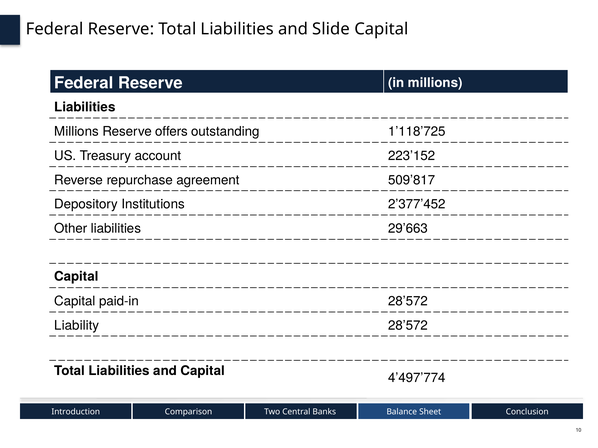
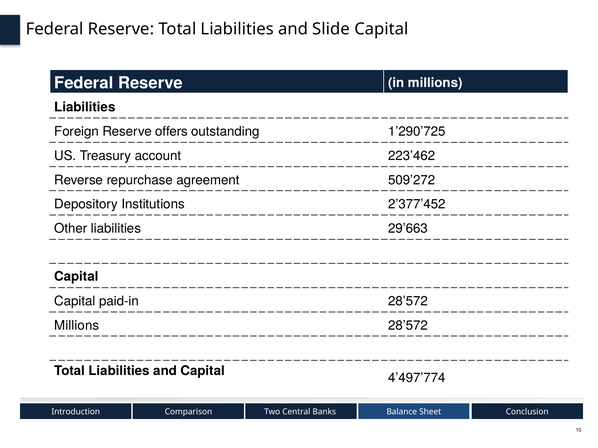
Millions: Millions -> Foreign (77, 132)
1’118’725: 1’118’725 -> 1’290’725 (417, 132)
223’152: 223’152 -> 223’462 (412, 156)
509’817: 509’817 -> 509’272 (412, 180)
Liability: Liability -> Millions (77, 326)
